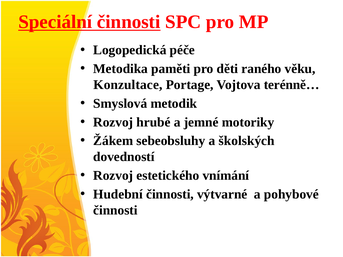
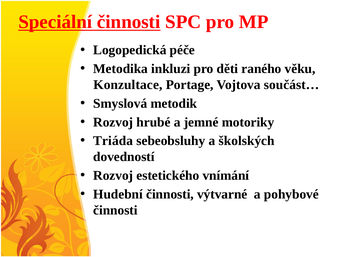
paměti: paměti -> inkluzi (171, 69)
terénně…: terénně… -> součást… (292, 85)
Žákem: Žákem -> Triáda (113, 141)
